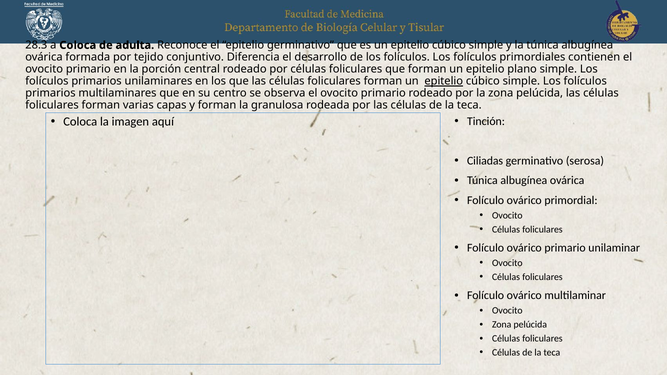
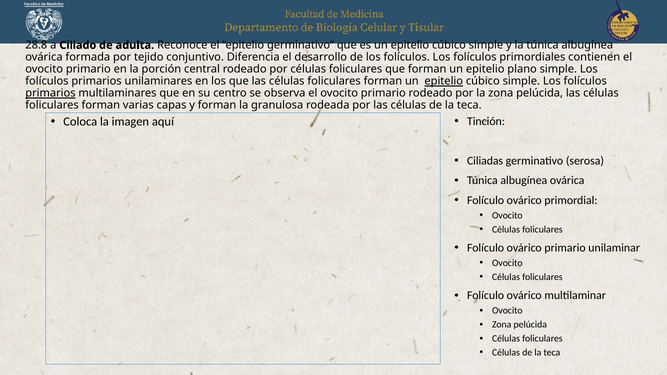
28.3: 28.3 -> 28.8 (36, 45)
a Coloca: Coloca -> Ciliado (78, 45)
primarios underline: none -> present (50, 93)
